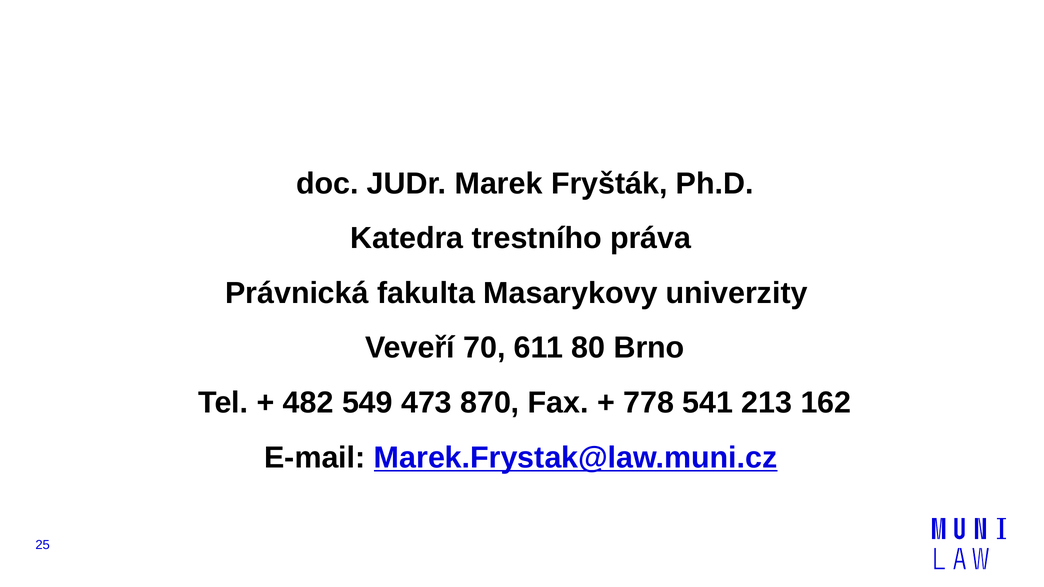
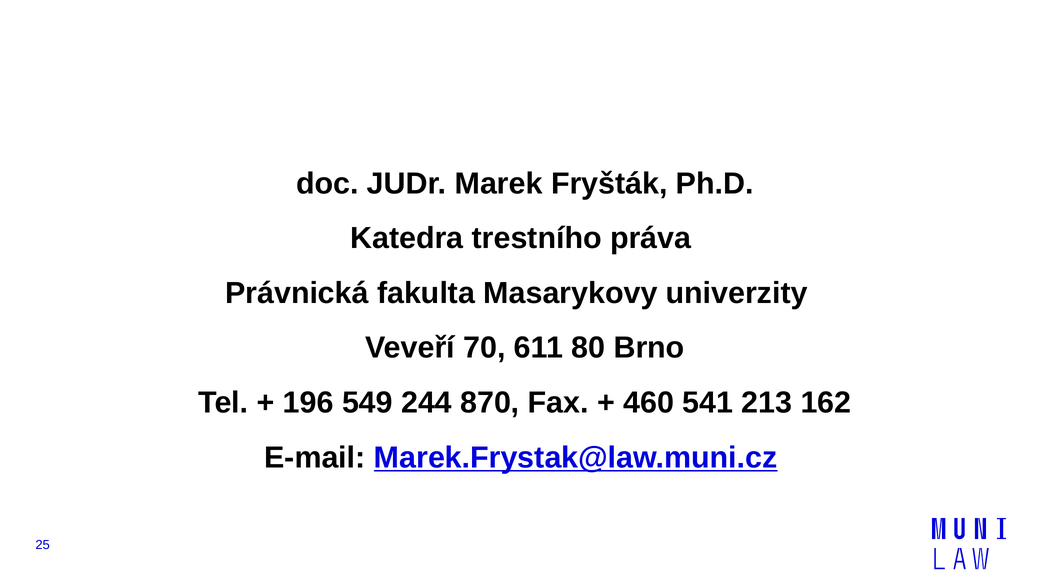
482: 482 -> 196 (308, 403)
473: 473 -> 244 (426, 403)
778: 778 -> 460 (649, 403)
